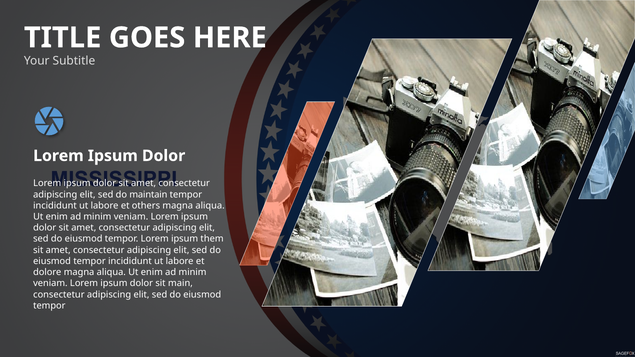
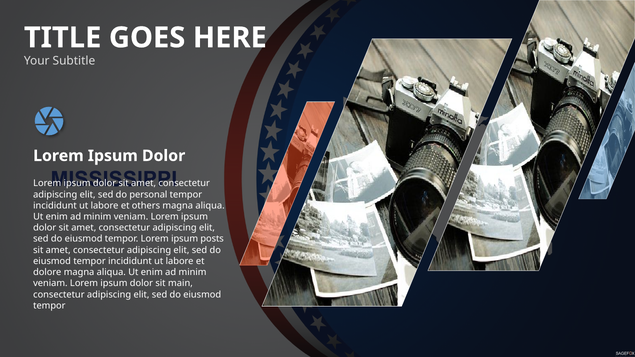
maintain: maintain -> personal (148, 195)
them: them -> posts (212, 239)
